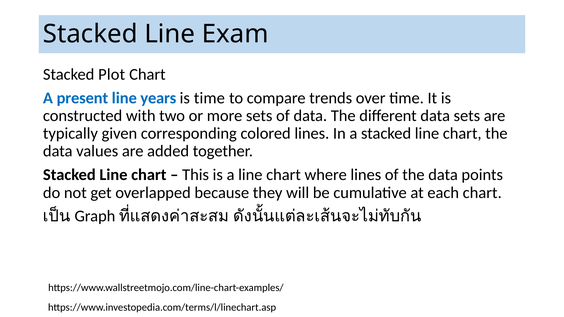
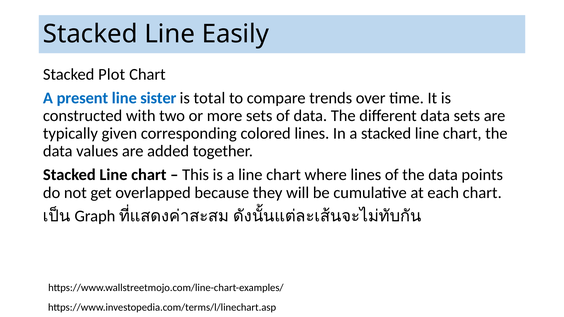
Exam: Exam -> Easily (235, 34)
years: years -> sister (158, 98)
is time: time -> total (209, 98)
